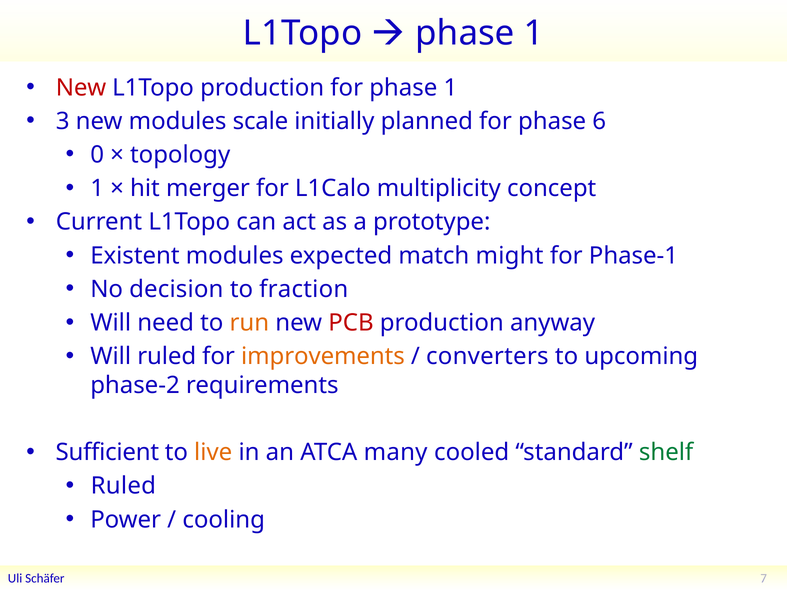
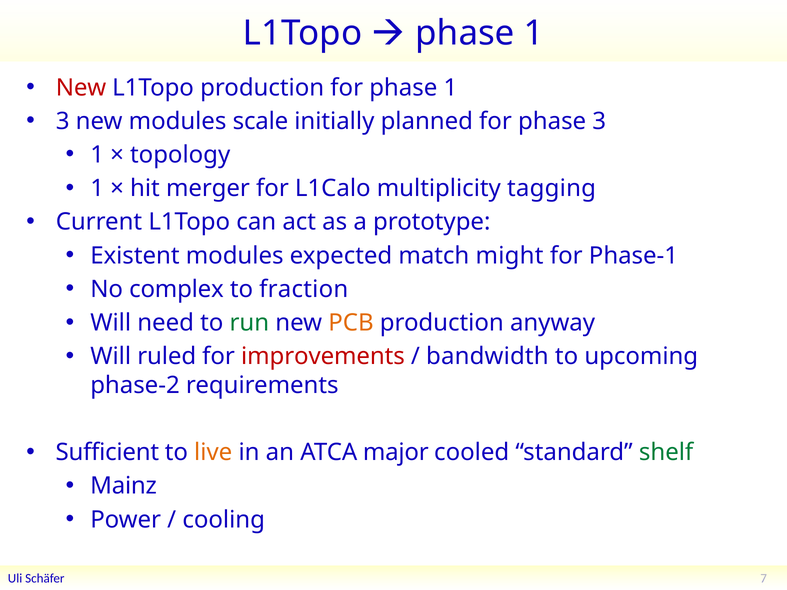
phase 6: 6 -> 3 (599, 121)
0: 0 -> 1 (97, 155)
concept: concept -> tagging (552, 189)
decision: decision -> complex (176, 289)
run colour: orange -> green (249, 323)
PCB colour: red -> orange (351, 323)
improvements colour: orange -> red (323, 357)
converters: converters -> bandwidth (487, 357)
many: many -> major (396, 453)
Ruled: Ruled -> Mainz (124, 486)
